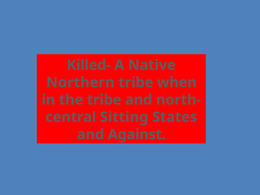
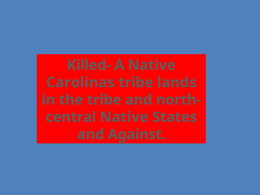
Northern: Northern -> Carolinas (80, 82)
when: when -> lands (177, 82)
Sitting: Sitting -> Native (124, 117)
